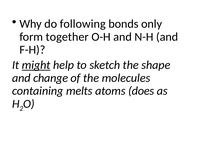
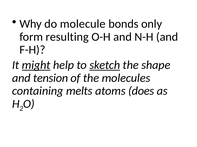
following: following -> molecule (83, 24)
together: together -> resulting (67, 37)
sketch underline: none -> present (105, 65)
change: change -> tension (51, 78)
